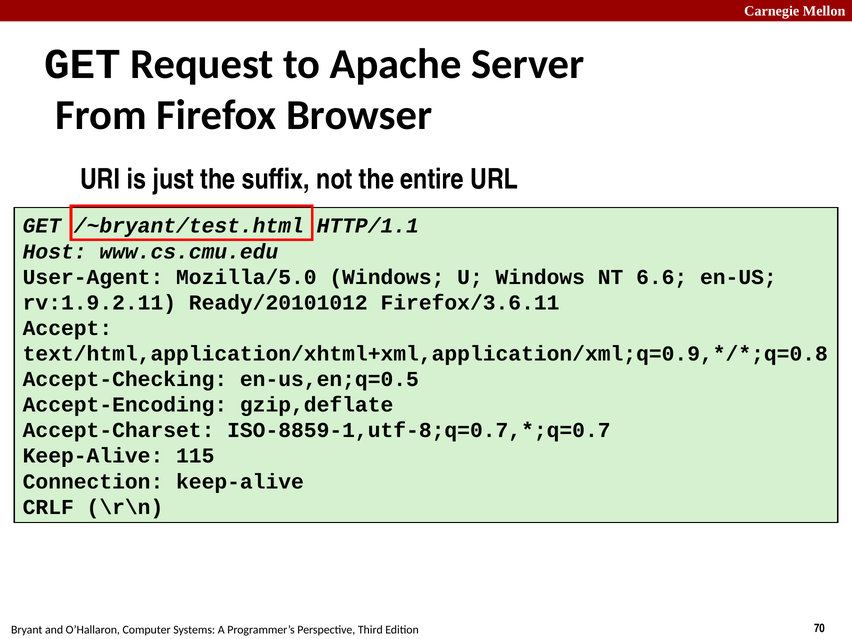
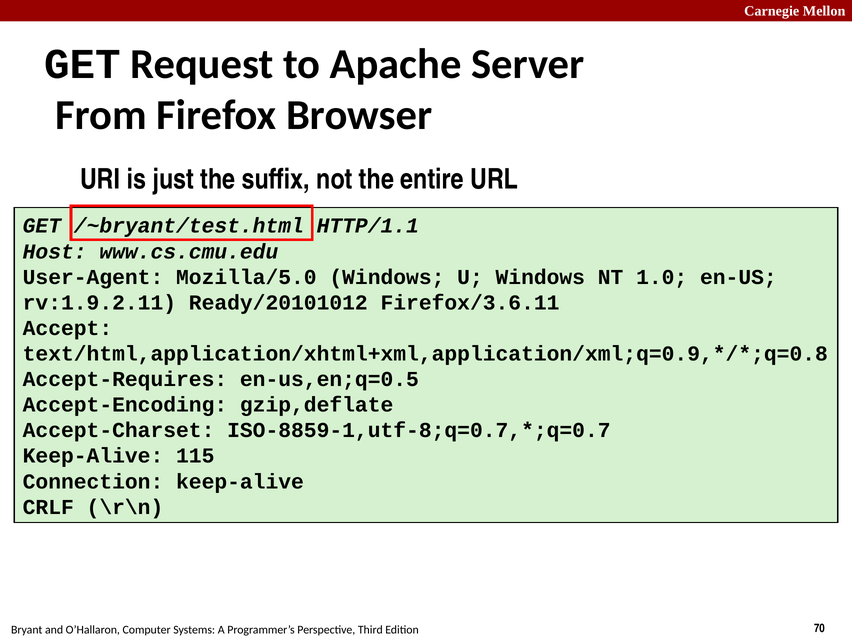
6.6: 6.6 -> 1.0 (662, 277)
Accept-Checking: Accept-Checking -> Accept-Requires (125, 379)
